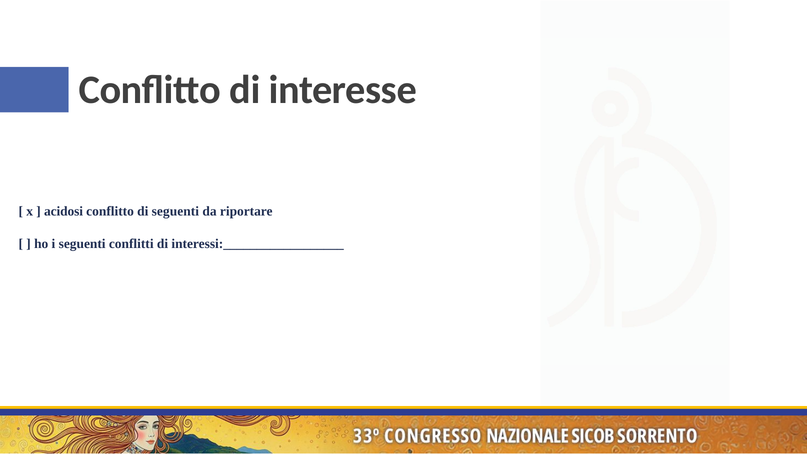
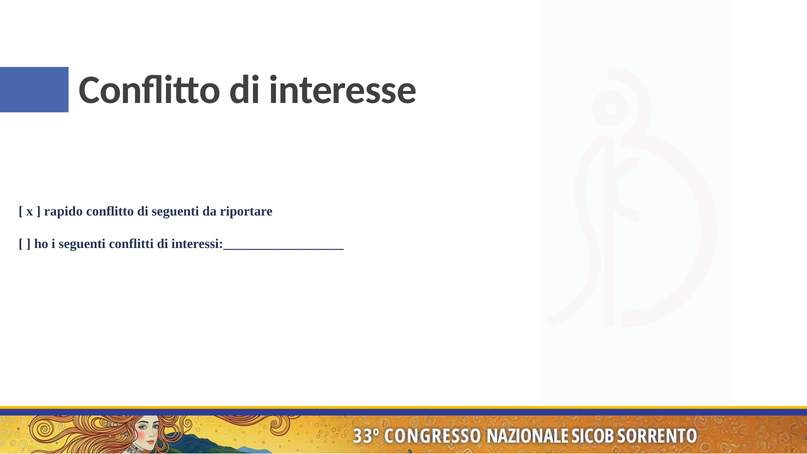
acidosi: acidosi -> rapido (63, 211)
